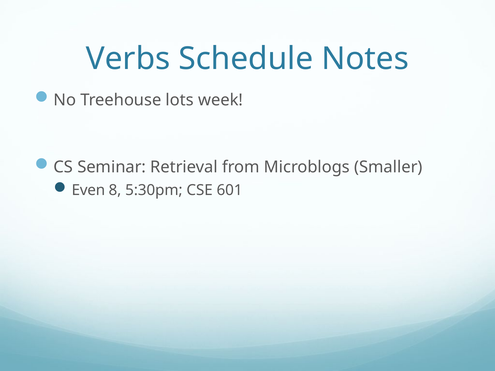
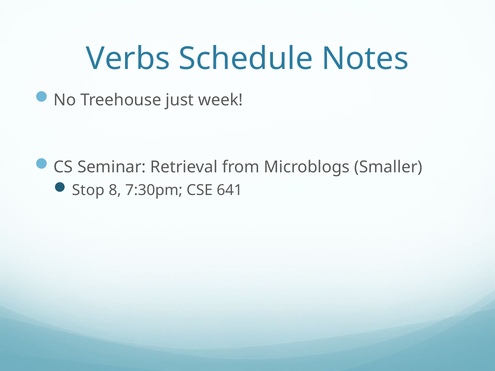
lots: lots -> just (180, 100)
Even: Even -> Stop (88, 190)
5:30pm: 5:30pm -> 7:30pm (154, 190)
601: 601 -> 641 (230, 190)
